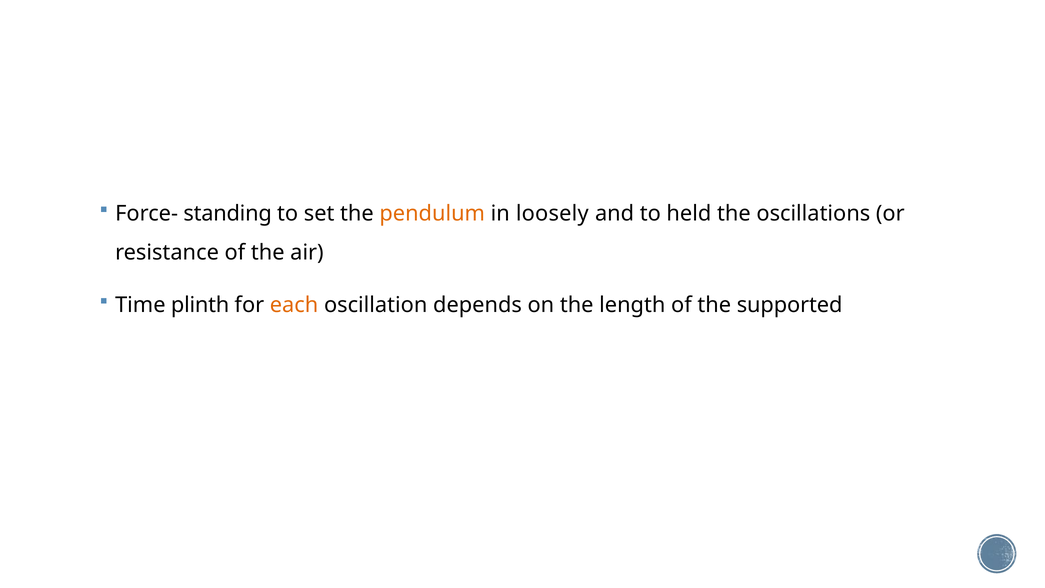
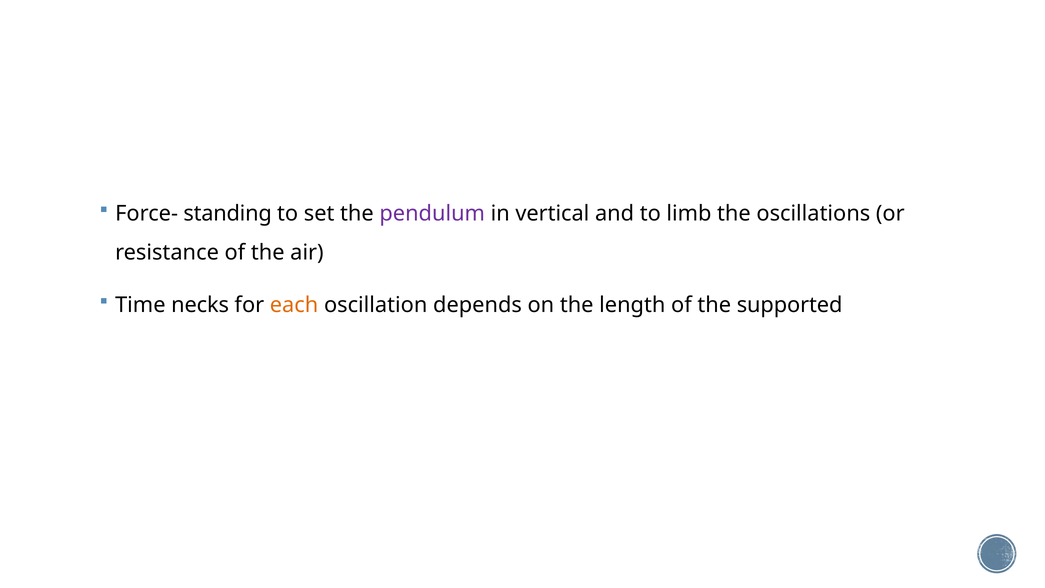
pendulum colour: orange -> purple (432, 213)
loosely: loosely -> vertical (552, 213)
held: held -> limb (689, 213)
plinth: plinth -> necks (200, 305)
